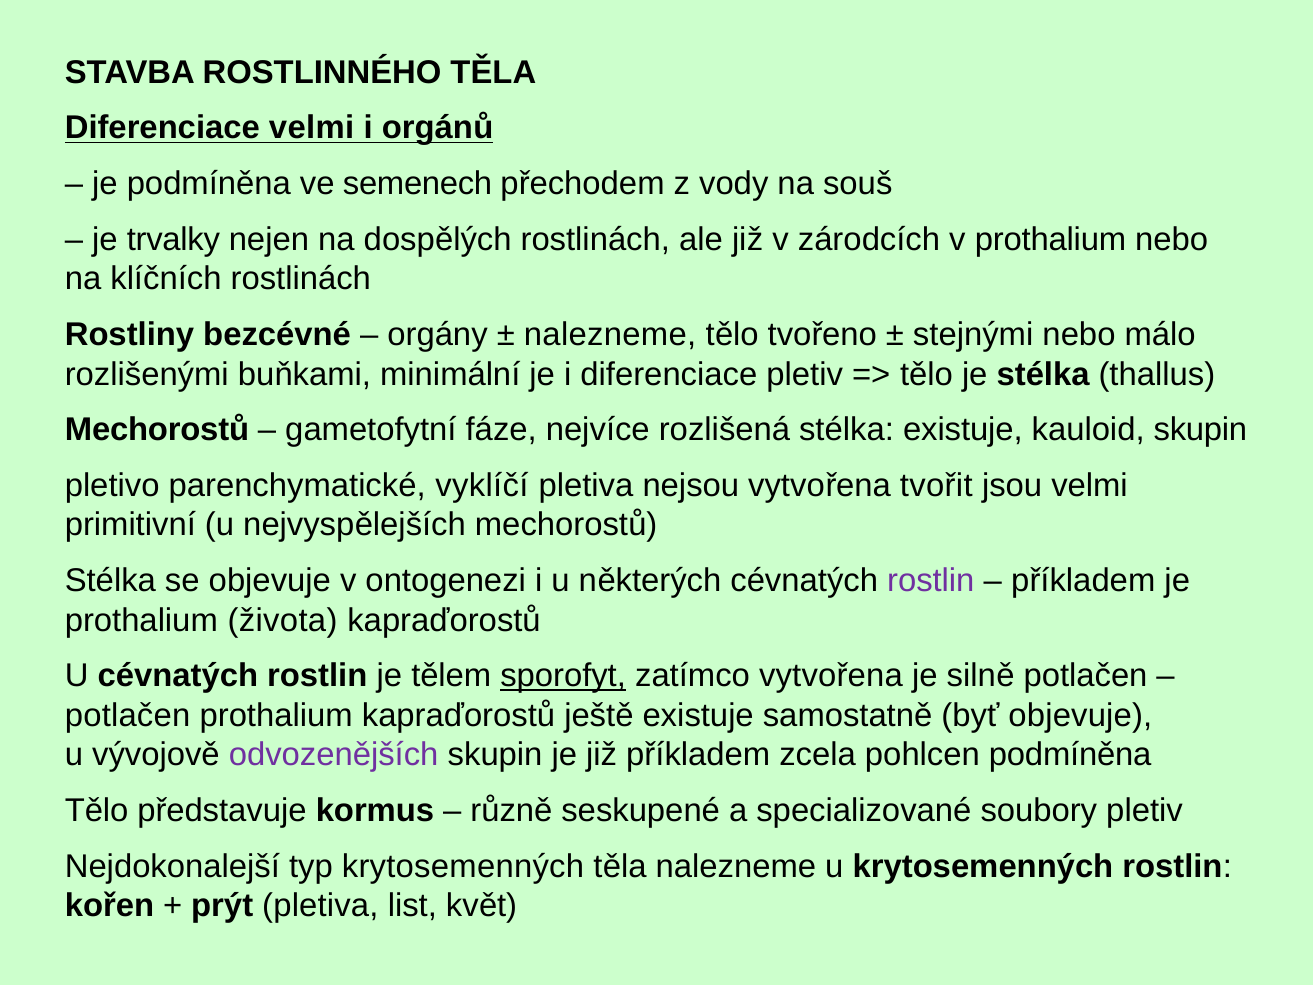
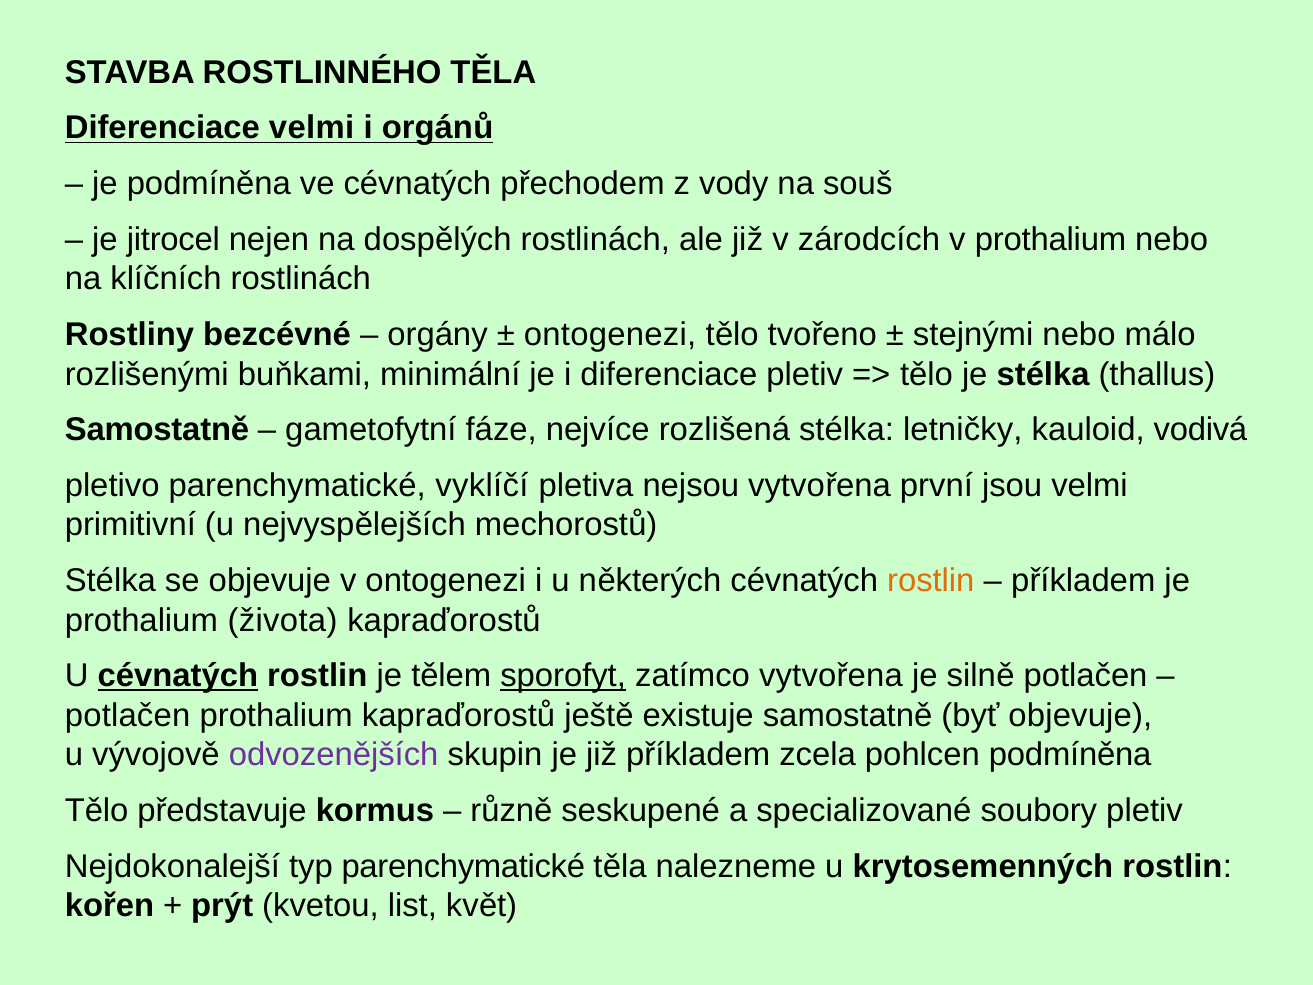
ve semenech: semenech -> cévnatých (417, 184)
trvalky: trvalky -> jitrocel (173, 240)
nalezneme: nalezneme -> ontogenezi (610, 335)
Mechorostů: Mechorostů -> Samostatně (157, 430)
stélka existuje: existuje -> letničky (963, 430)
kauloid skupin: skupin -> vodivá (1200, 430)
tvořit: tvořit -> první (936, 486)
rostlin colour: purple -> orange (931, 581)
cévnatých underline: none -> present (178, 676)
typ krytosemenných: krytosemenných -> parenchymatické (463, 866)
prýt pletiva: pletiva -> kvetou (320, 906)
